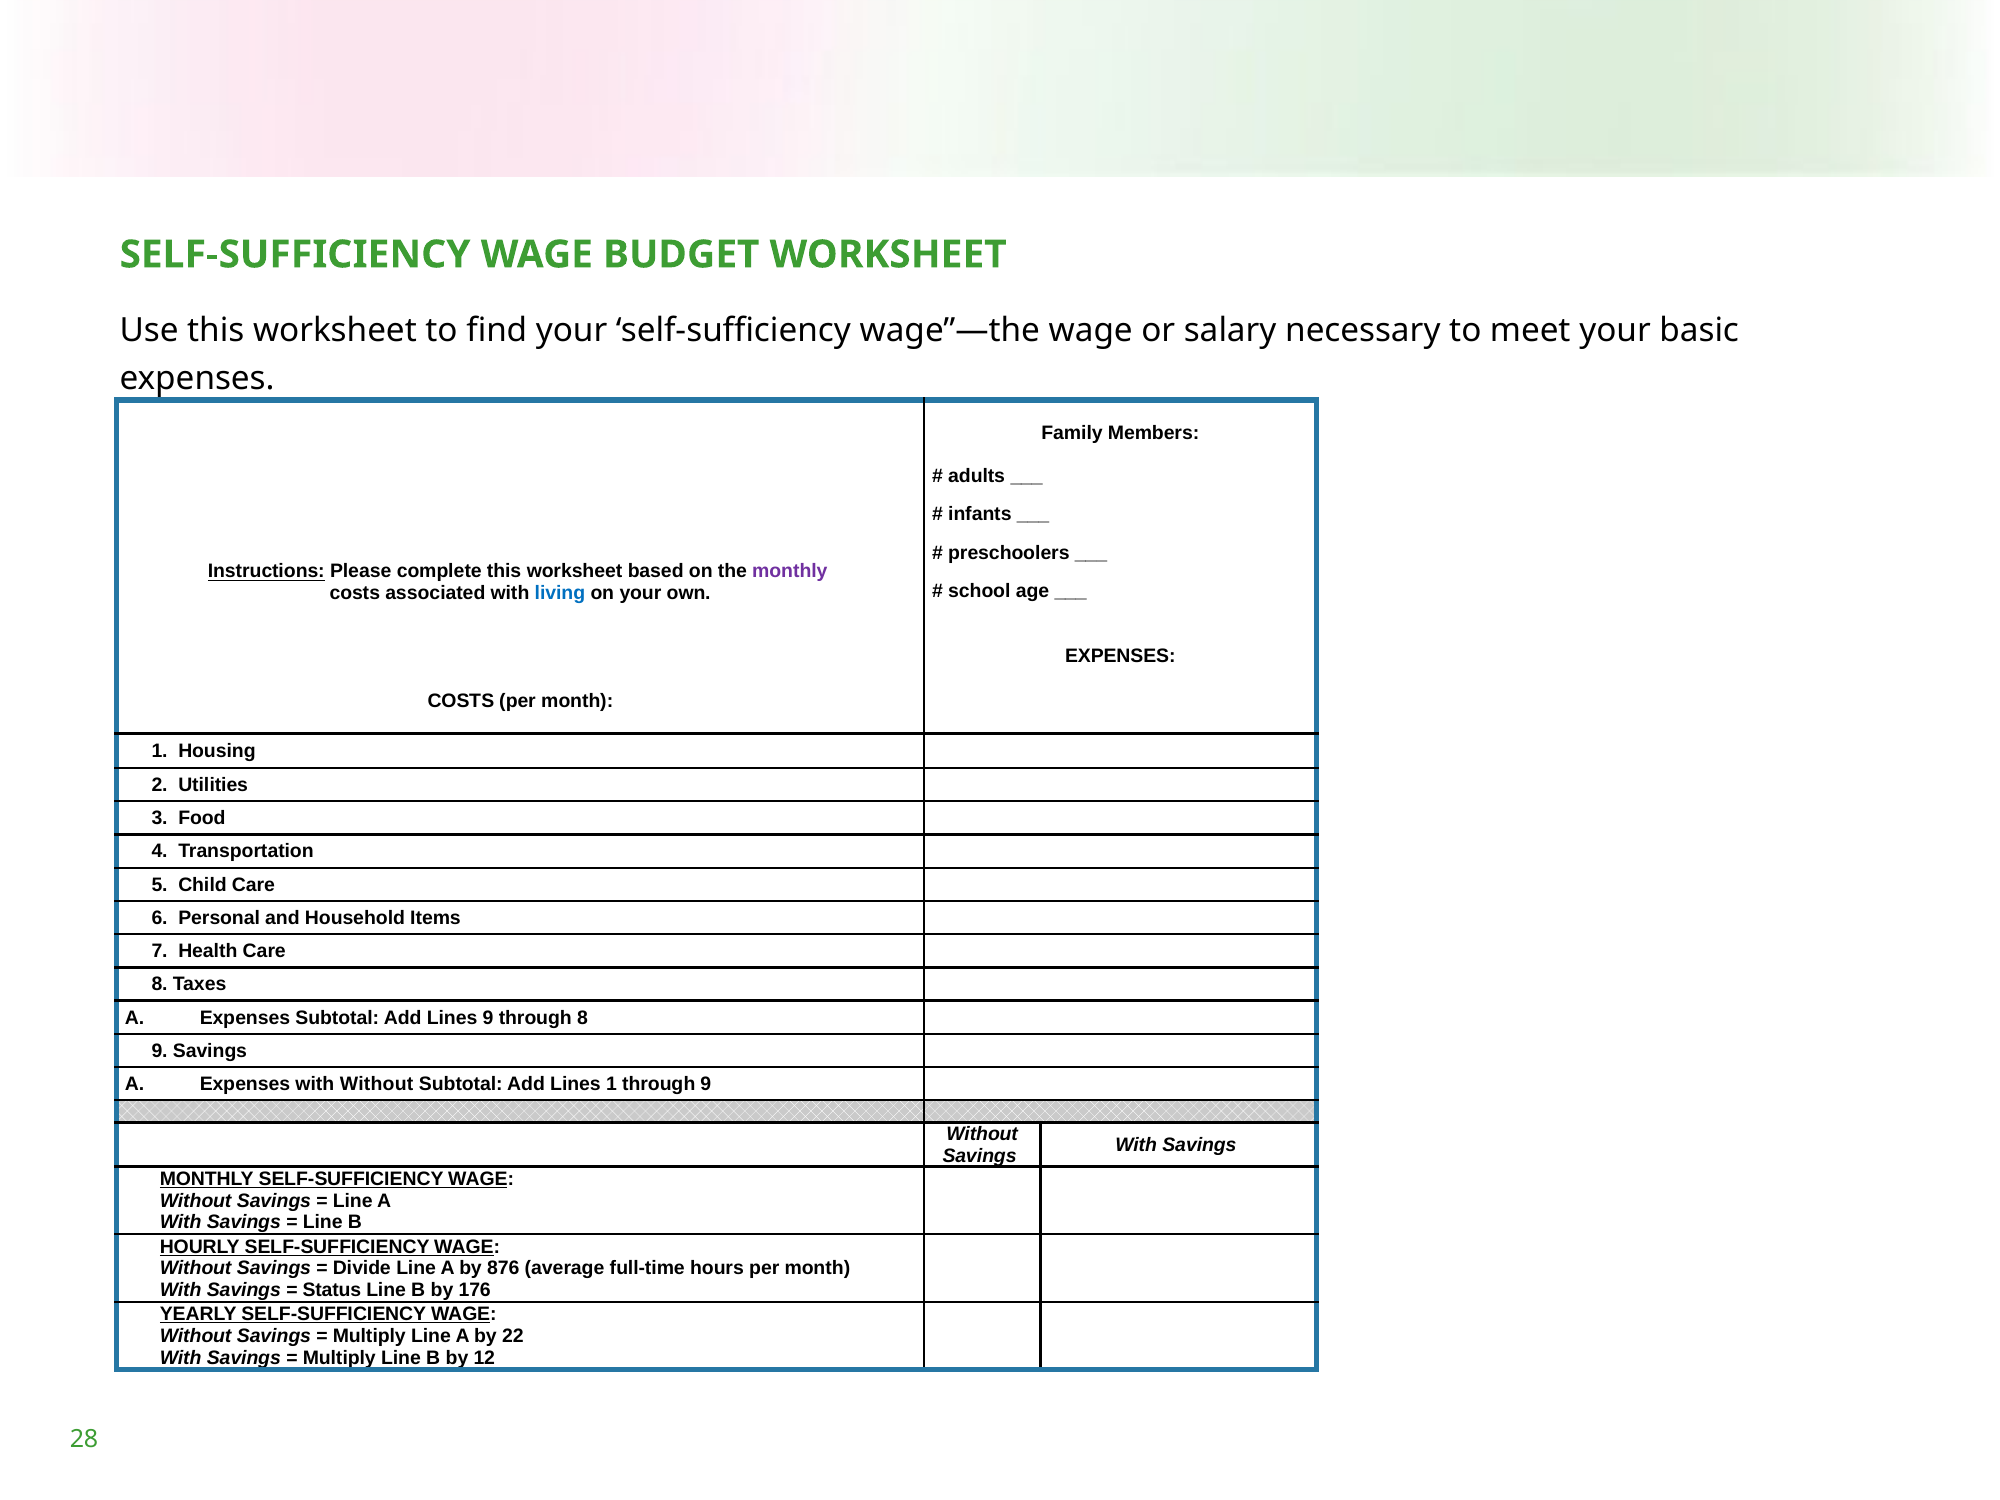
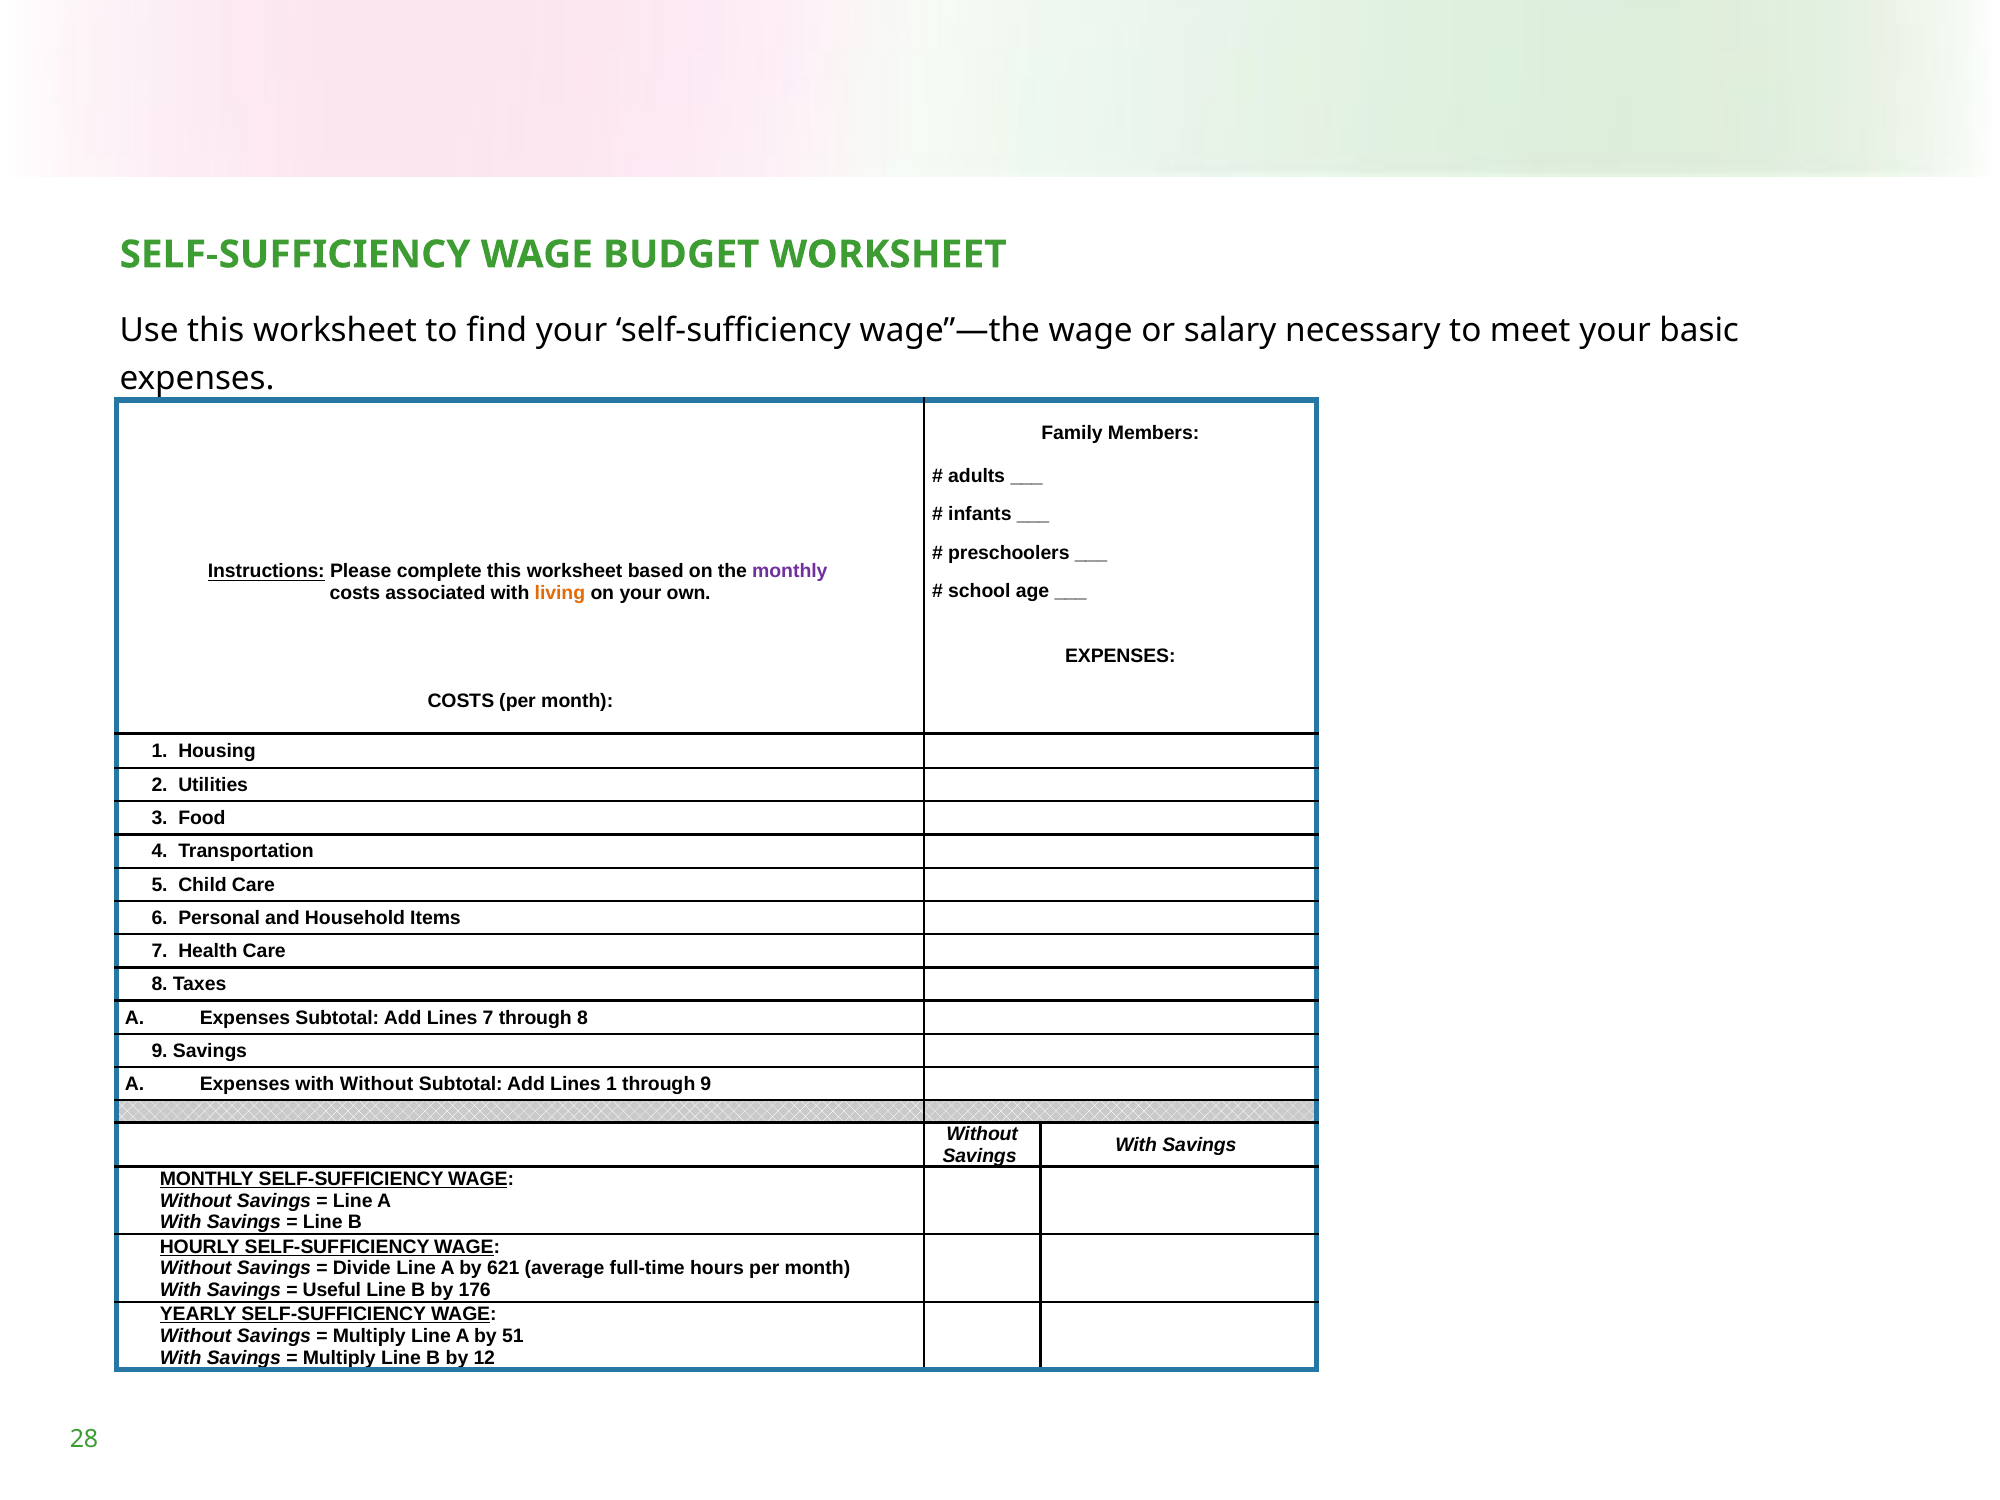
living colour: blue -> orange (560, 593)
Lines 9: 9 -> 7 (488, 1018)
876: 876 -> 621 (503, 1268)
Status: Status -> Useful (332, 1290)
22: 22 -> 51 (513, 1336)
